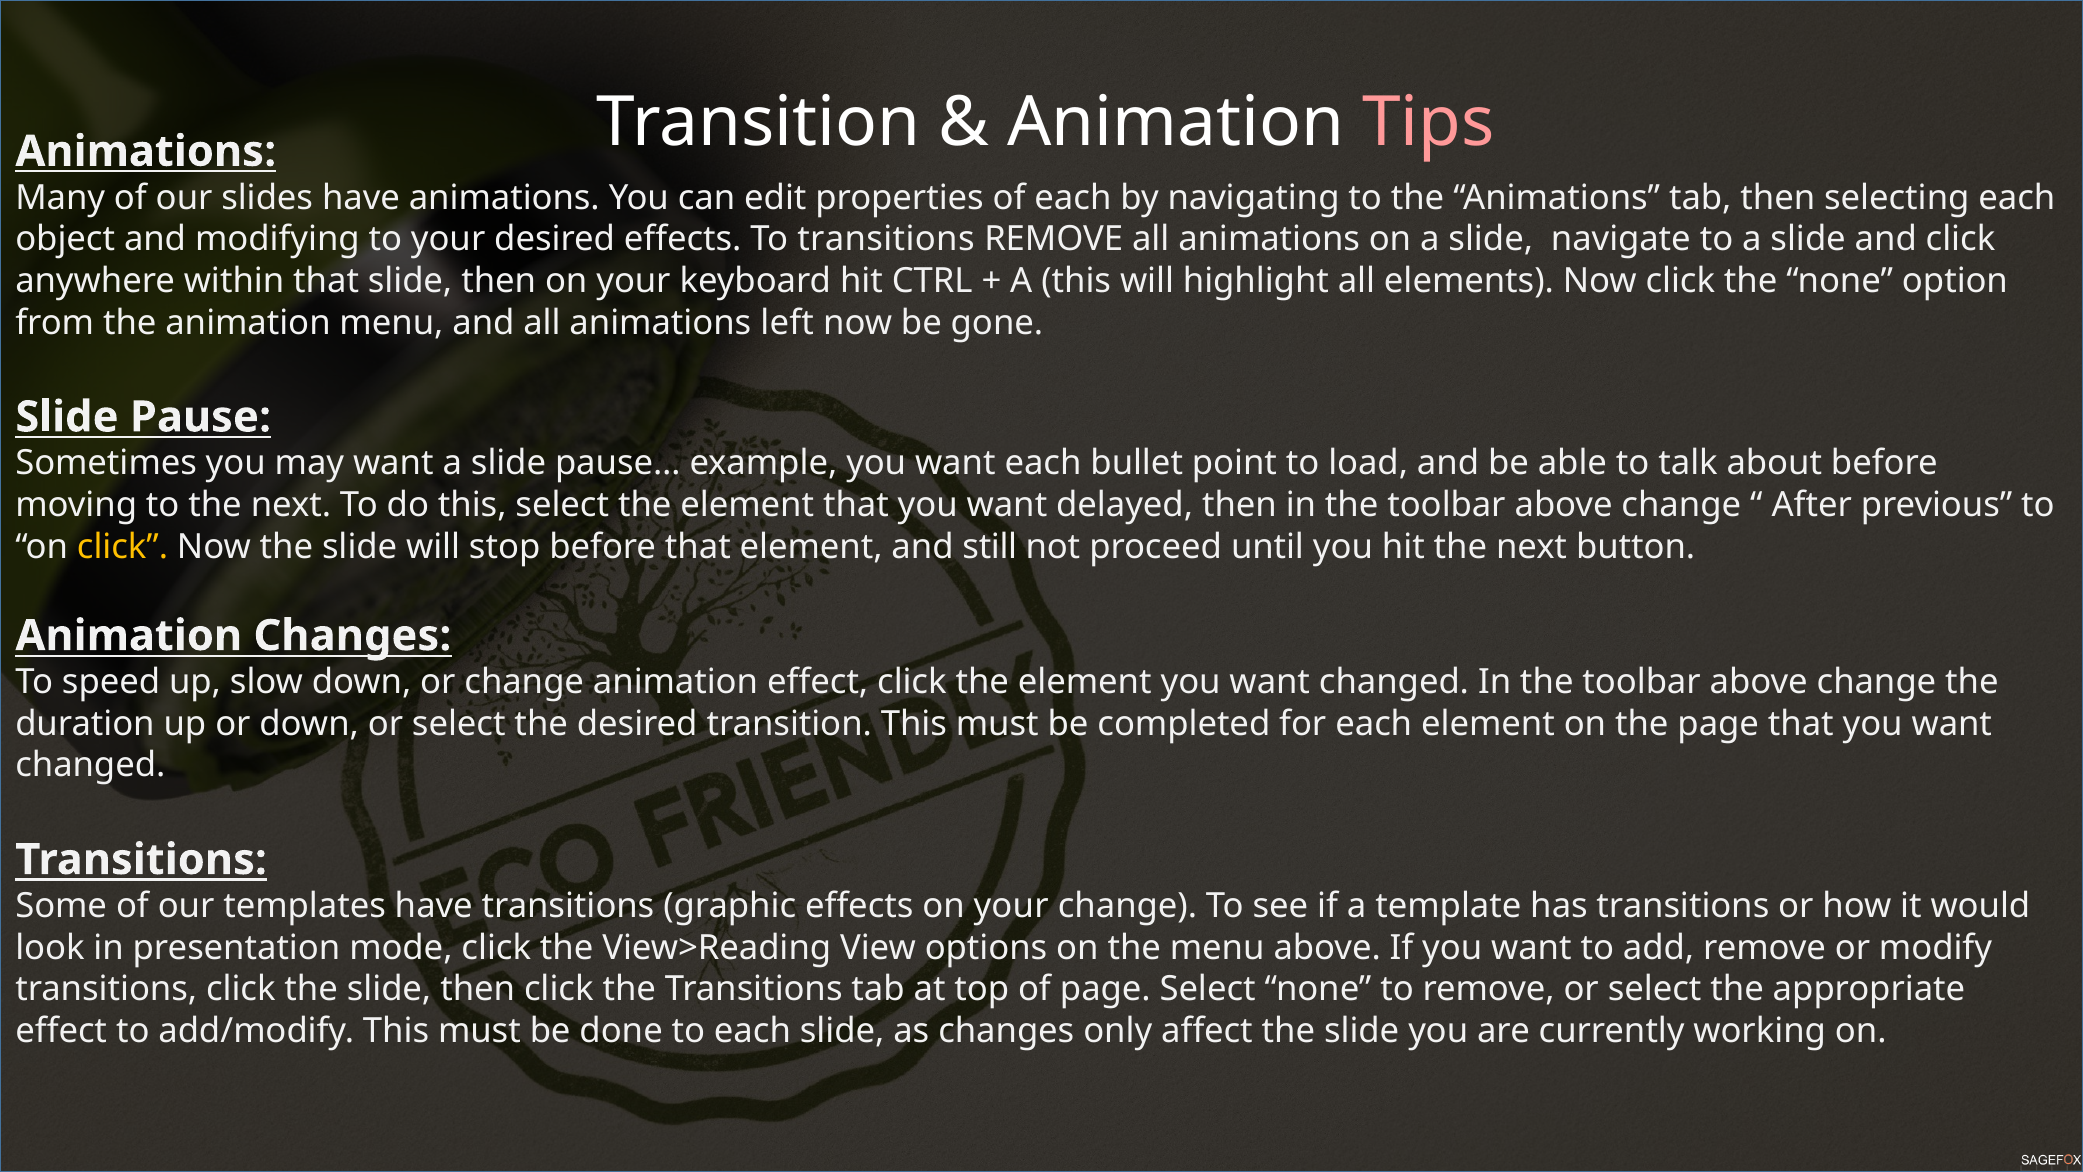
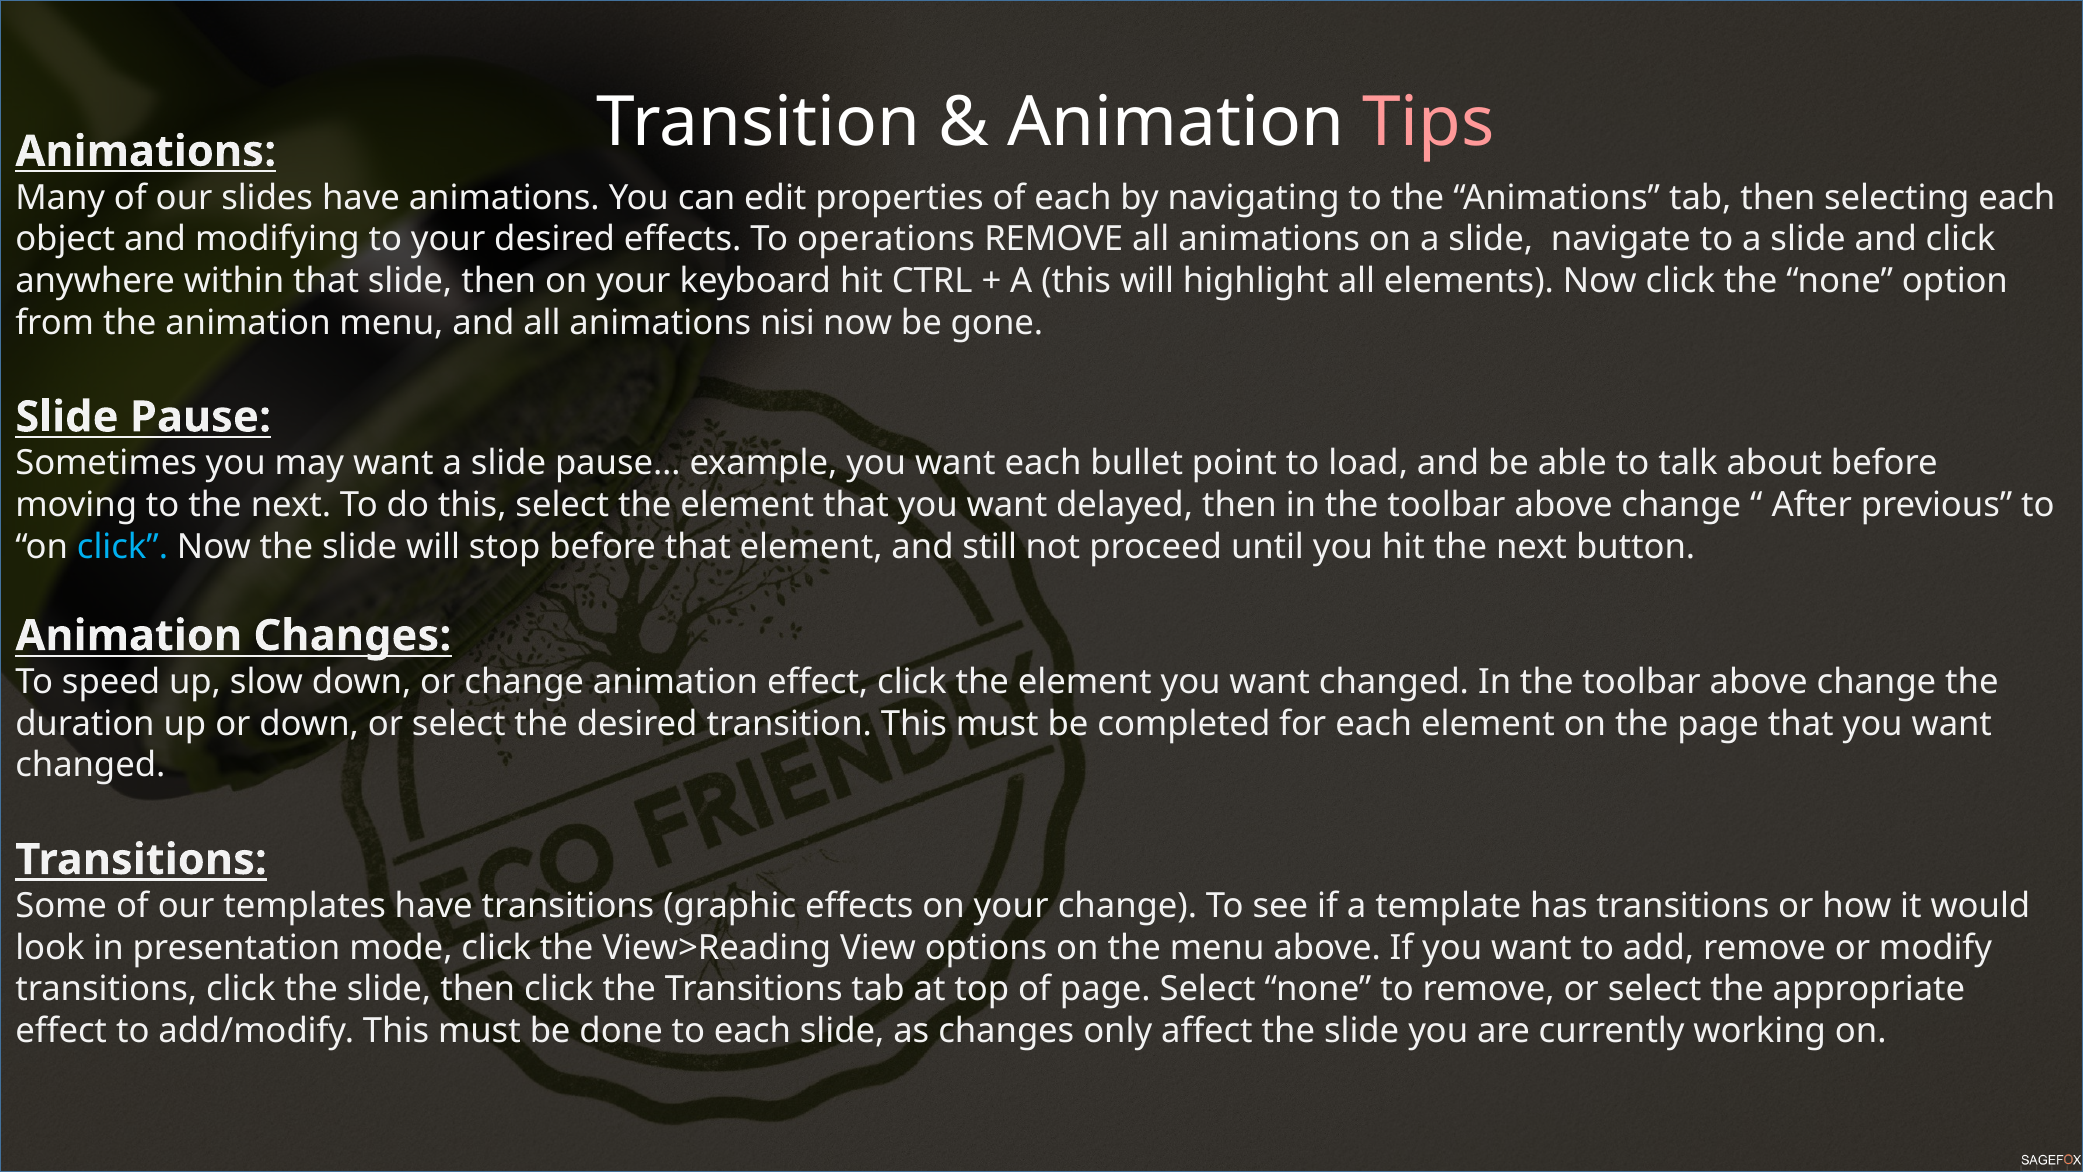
To transitions: transitions -> operations (886, 239)
left: left -> nisi (787, 323)
click colour: yellow -> light blue (123, 547)
